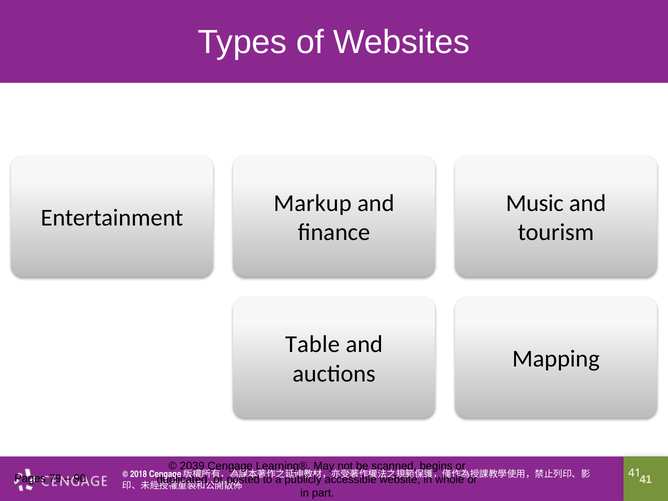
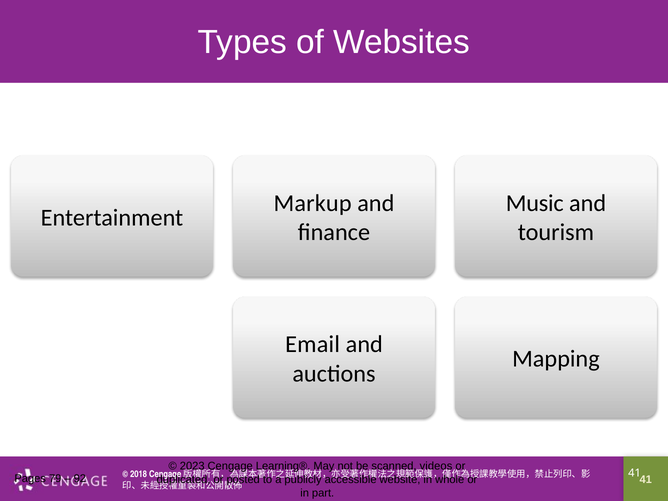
Table: Table -> Email (313, 344)
2039: 2039 -> 2023 (192, 466)
begins: begins -> videos (436, 466)
90: 90 -> 92 (80, 478)
